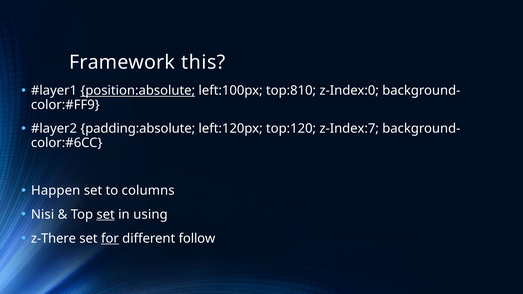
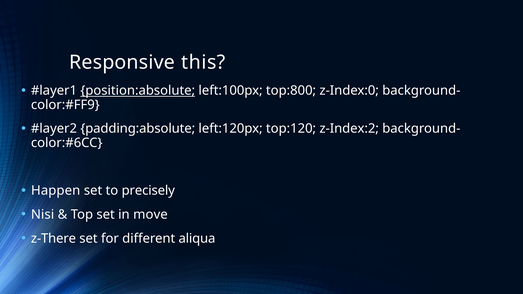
Framework: Framework -> Responsive (122, 62)
top:810: top:810 -> top:800 (291, 91)
z-Index:7: z-Index:7 -> z-Index:2 (349, 129)
columns: columns -> precisely (148, 191)
set underline: present -> none (106, 215)
using: using -> move (150, 215)
for underline: present -> none (110, 239)
follow: follow -> aliqua (197, 239)
